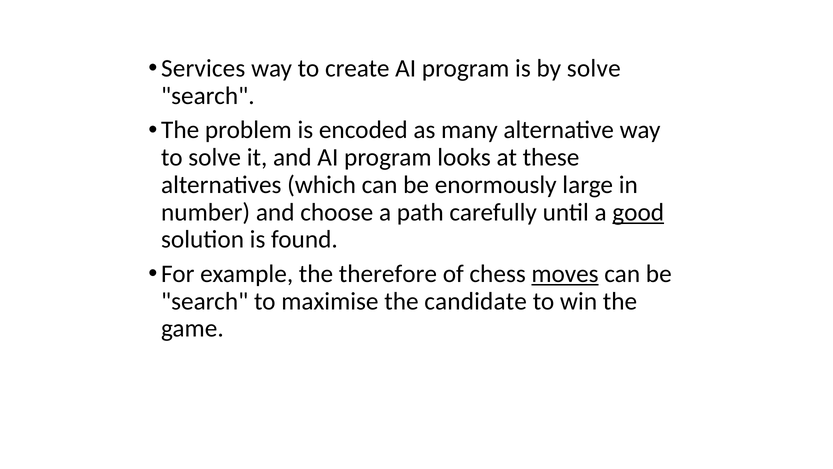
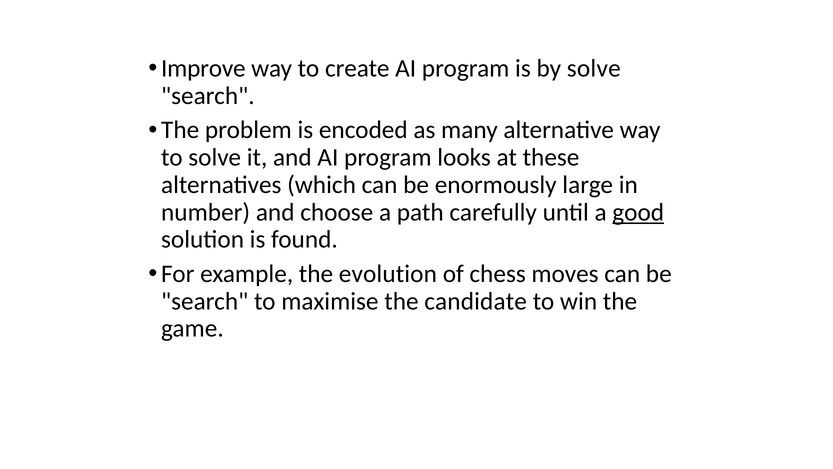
Services: Services -> Improve (203, 68)
therefore: therefore -> evolution (388, 274)
moves underline: present -> none (565, 274)
